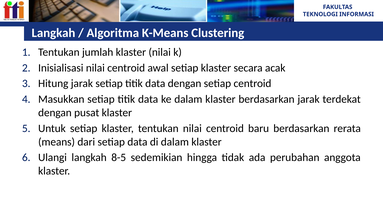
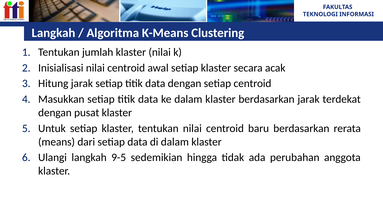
8-5: 8-5 -> 9-5 (119, 157)
